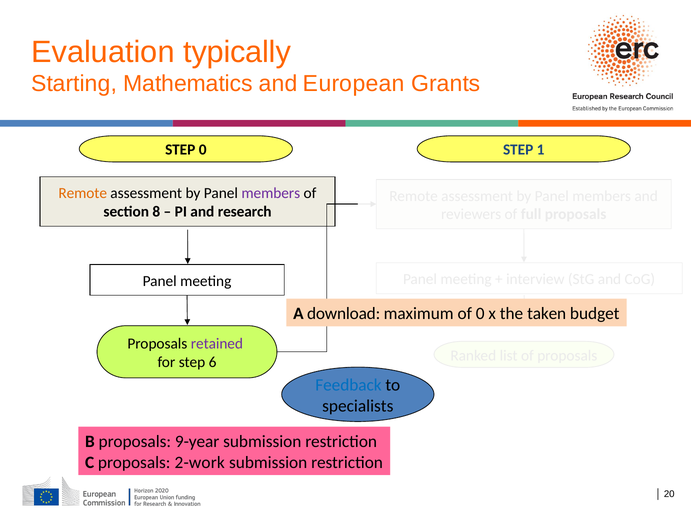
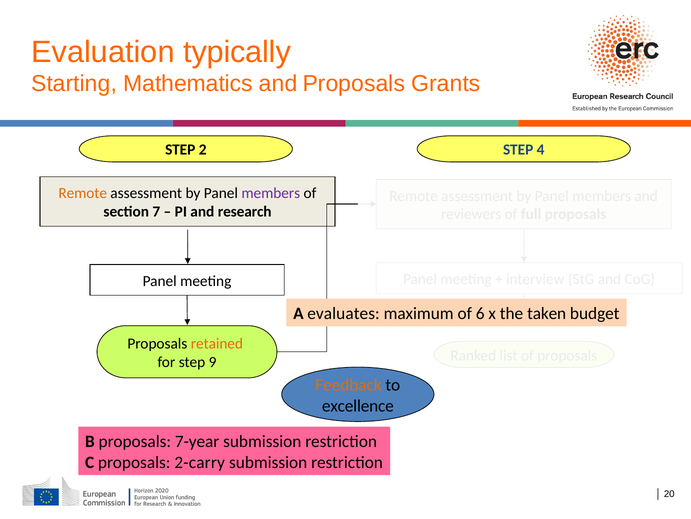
and European: European -> Proposals (354, 84)
STEP 0: 0 -> 2 (203, 150)
1: 1 -> 4 (541, 150)
8: 8 -> 7 (156, 212)
download: download -> evaluates (344, 313)
of 0: 0 -> 6 (480, 313)
retained colour: purple -> orange (217, 343)
6: 6 -> 9 (213, 362)
Feedback colour: blue -> orange (348, 385)
specialists: specialists -> excellence (358, 405)
9-year: 9-year -> 7-year (197, 441)
2-work: 2-work -> 2-carry (200, 462)
